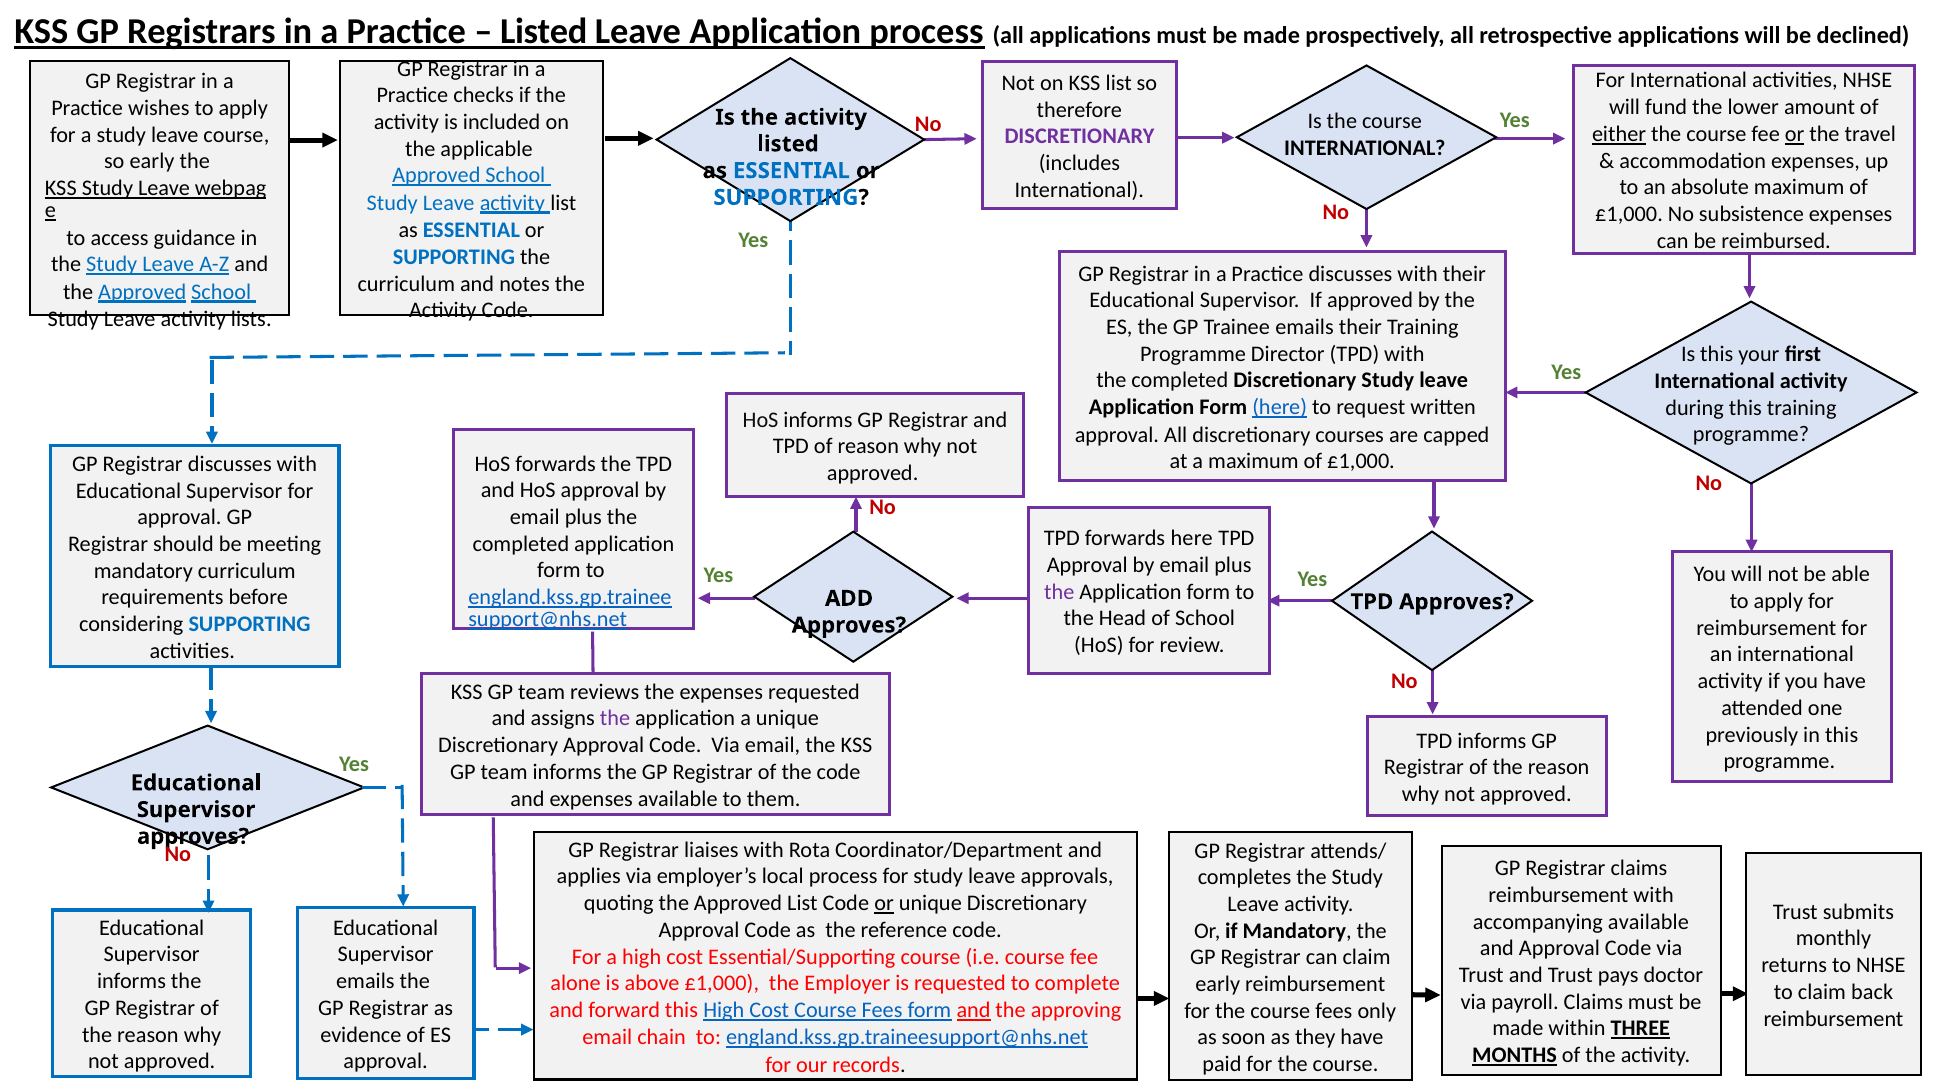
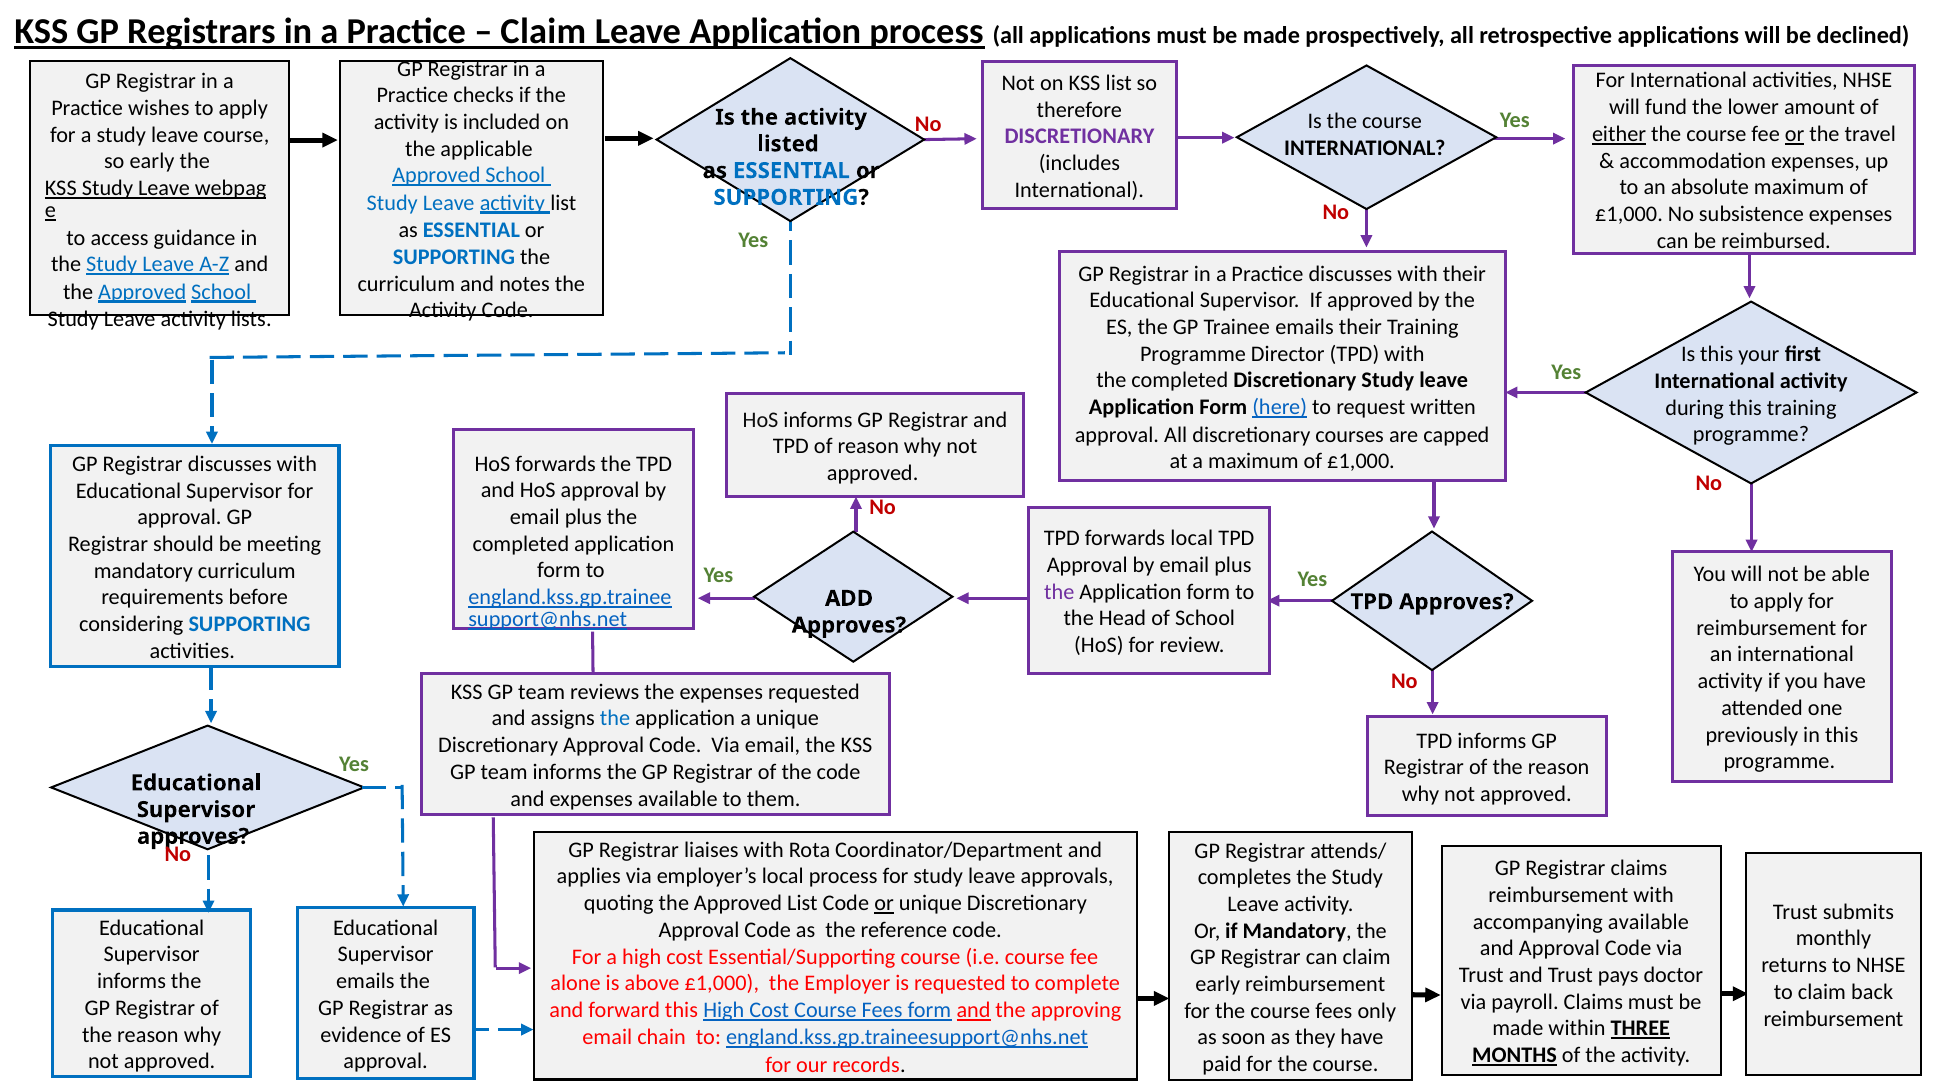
Listed: Listed -> Claim (543, 32)
forwards here: here -> local (1192, 539)
the colour: purple -> blue (615, 719)
